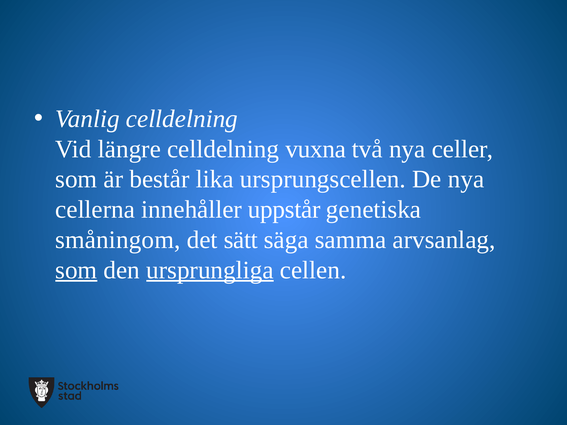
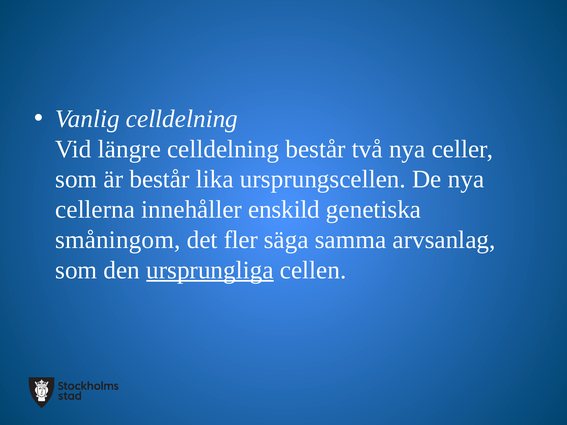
celldelning vuxna: vuxna -> består (316, 149)
uppstår: uppstår -> enskild (284, 210)
sätt: sätt -> fler (241, 240)
som underline: present -> none (76, 270)
